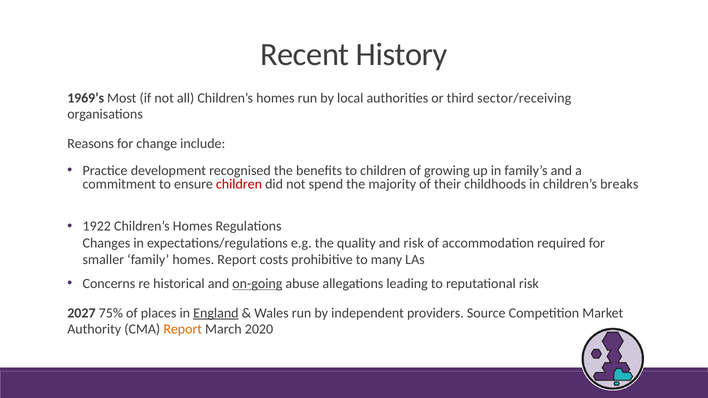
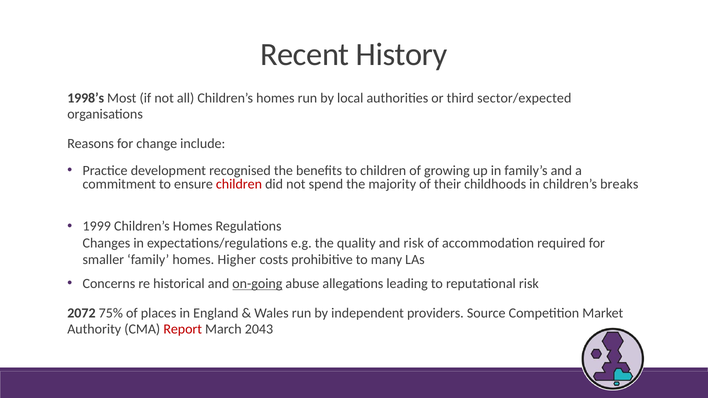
1969’s: 1969’s -> 1998’s (86, 98)
sector/receiving: sector/receiving -> sector/expected (524, 98)
1922: 1922 -> 1999 (97, 227)
homes Report: Report -> Higher (237, 260)
2027: 2027 -> 2072 (81, 313)
England underline: present -> none (216, 313)
Report colour: orange -> red (183, 329)
2020: 2020 -> 2043 (259, 329)
